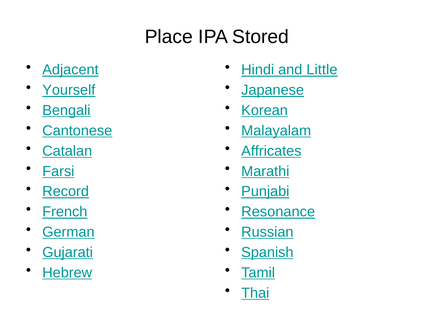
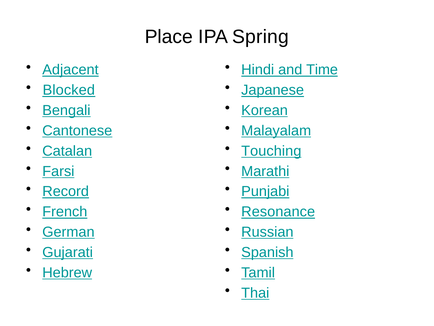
Stored: Stored -> Spring (261, 37)
Little: Little -> Time (322, 70)
Yourself: Yourself -> Blocked (69, 90)
Affricates: Affricates -> Touching (271, 151)
